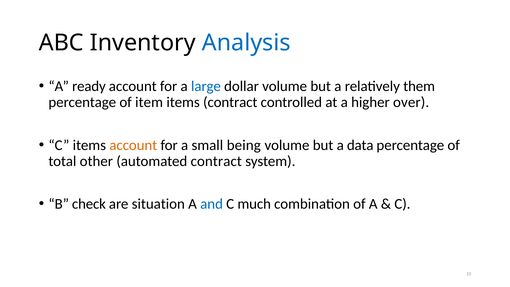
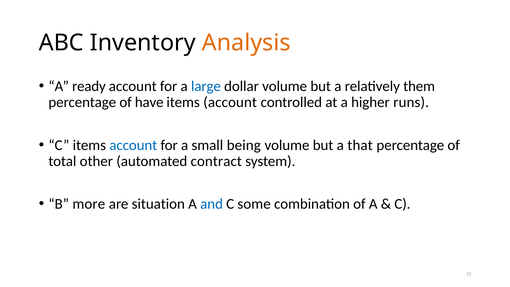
Analysis colour: blue -> orange (246, 43)
item: item -> have (149, 102)
contract: contract -> account (230, 102)
over: over -> runs (411, 102)
account colour: orange -> blue (133, 145)
data: data -> that (360, 145)
check: check -> more (89, 204)
much: much -> some (254, 204)
